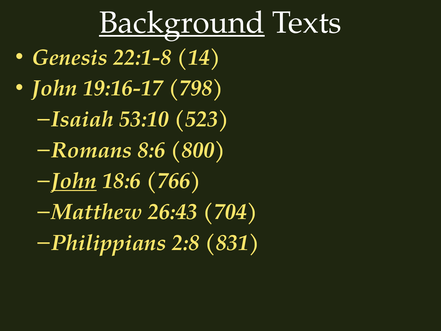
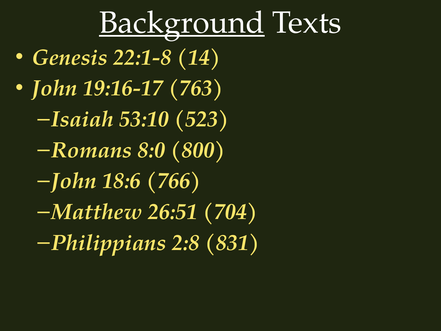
798: 798 -> 763 (196, 88)
8:6: 8:6 -> 8:0 (151, 150)
John underline: present -> none (74, 181)
26:43: 26:43 -> 26:51 (173, 212)
